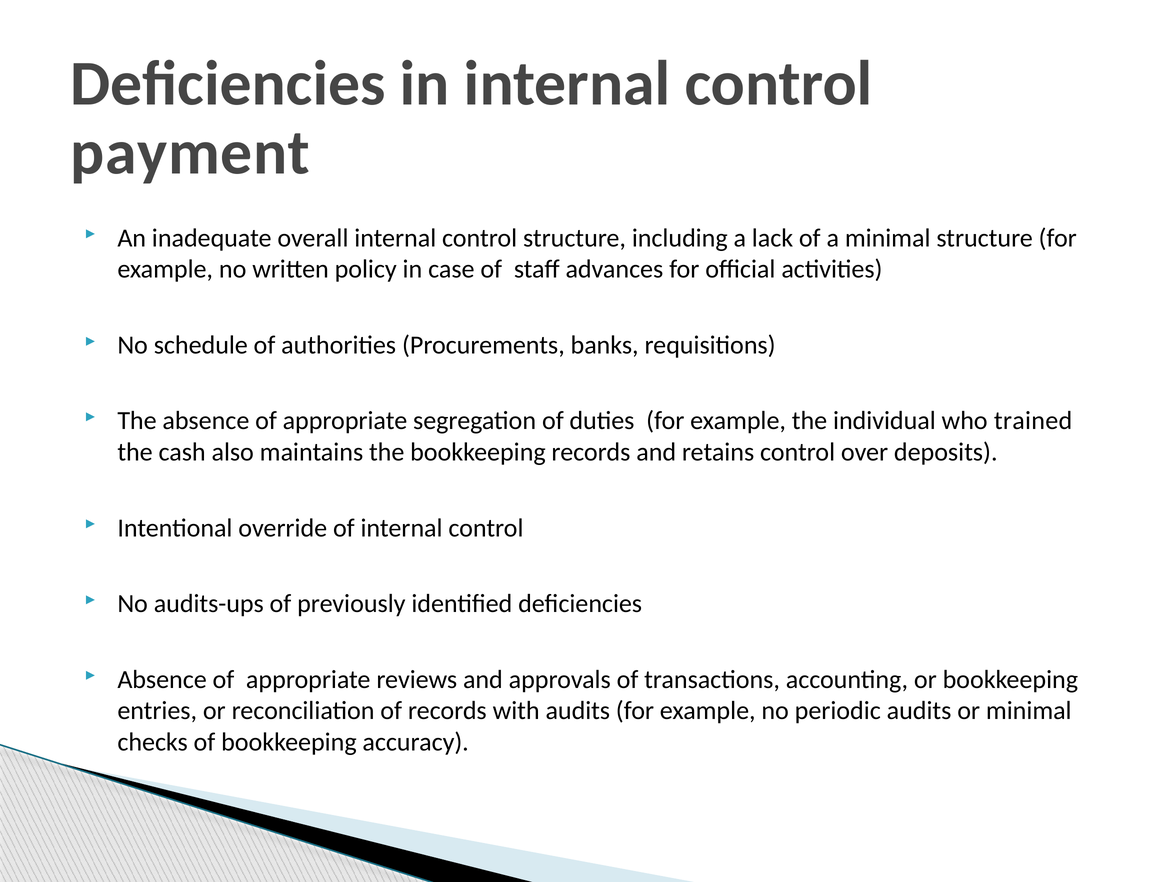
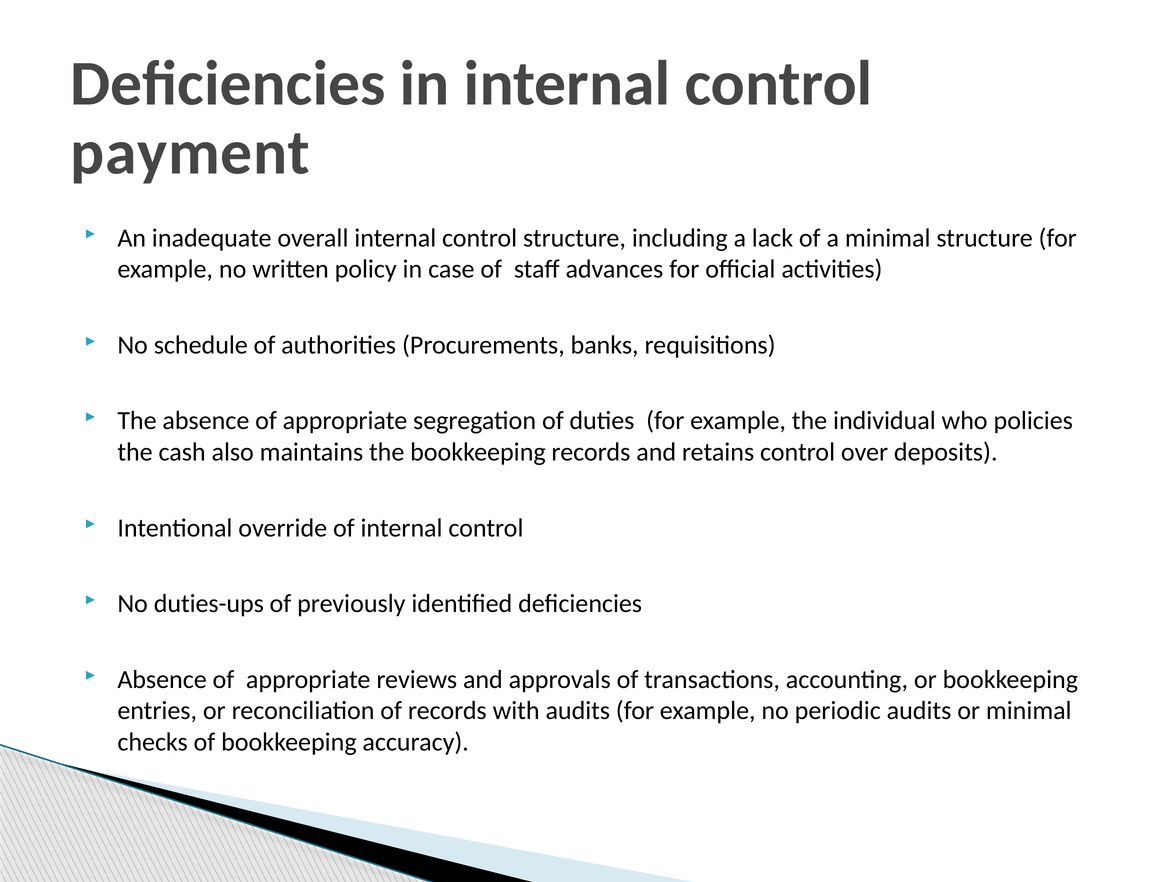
trained: trained -> policies (1033, 421)
audits-ups: audits-ups -> duties-ups (209, 604)
